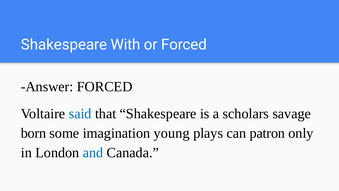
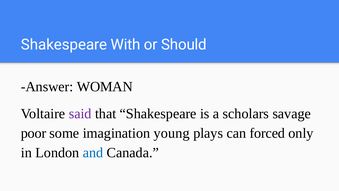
or Forced: Forced -> Should (184, 44)
Answer FORCED: FORCED -> WOMAN (105, 87)
said colour: blue -> purple (80, 114)
born: born -> poor (33, 133)
patron: patron -> forced (267, 133)
